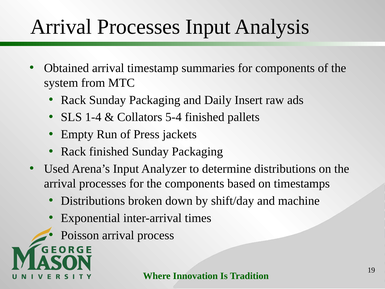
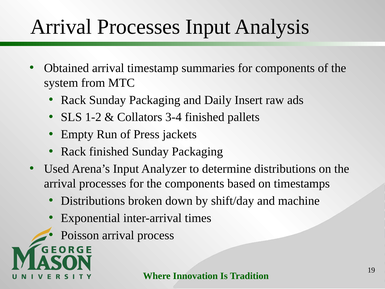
1-4: 1-4 -> 1-2 (93, 117)
5-4: 5-4 -> 3-4 (174, 117)
